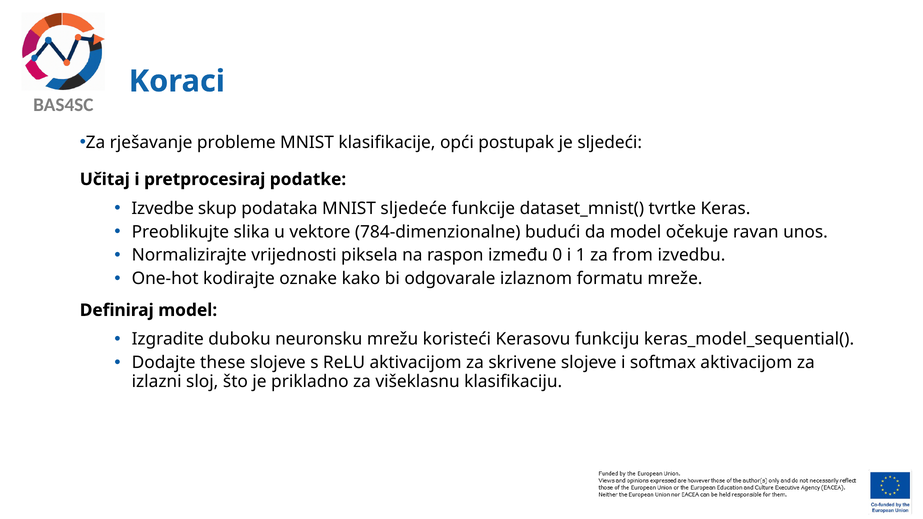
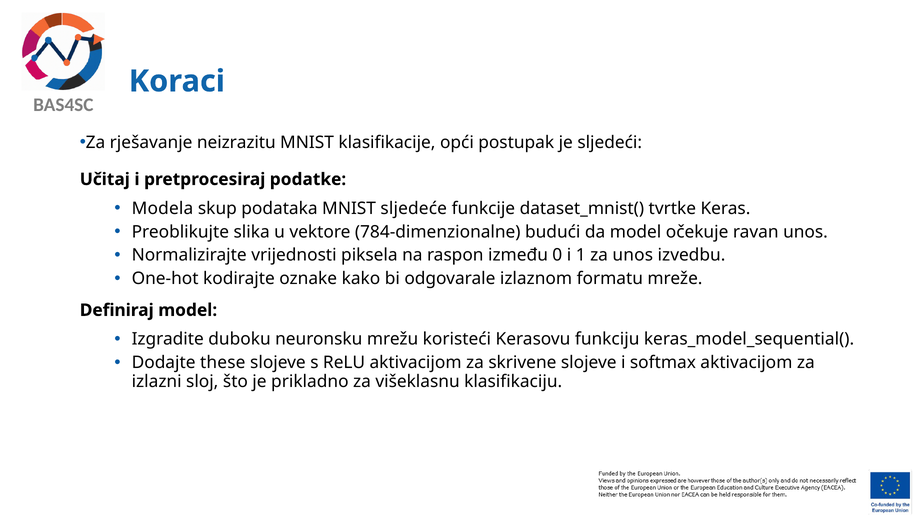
probleme: probleme -> neizrazitu (236, 142)
Izvedbe: Izvedbe -> Modela (162, 208)
za from: from -> unos (633, 255)
